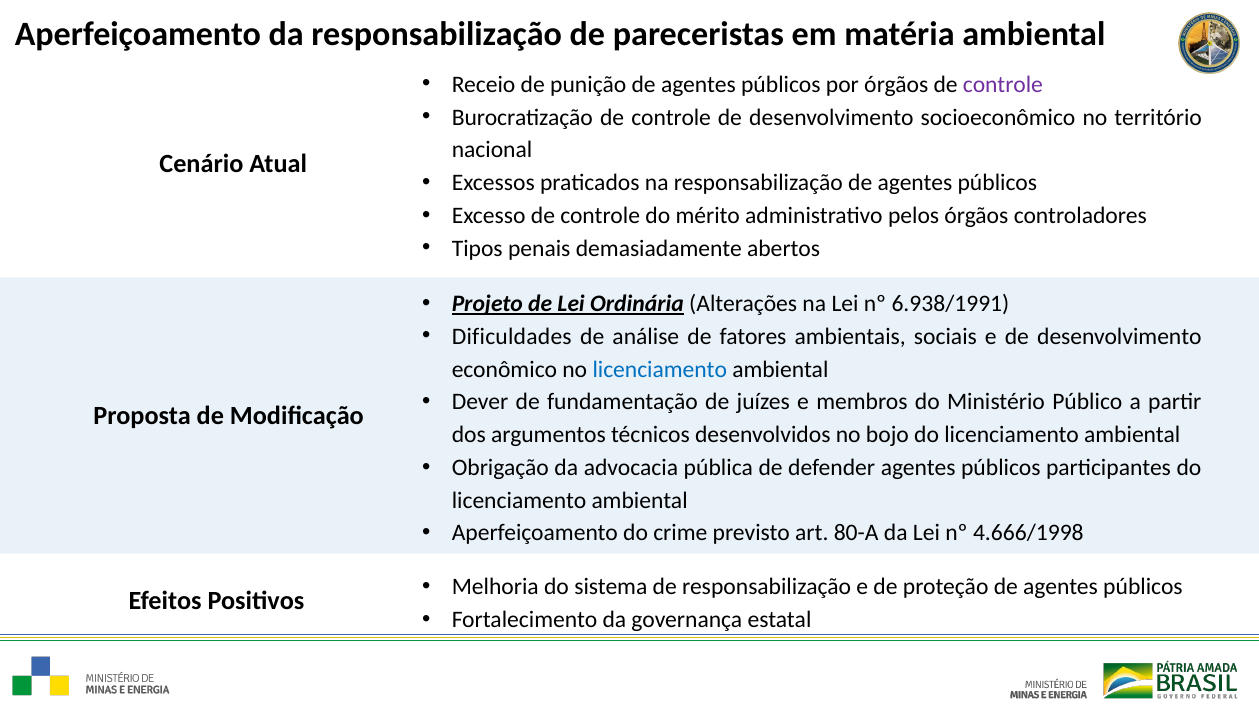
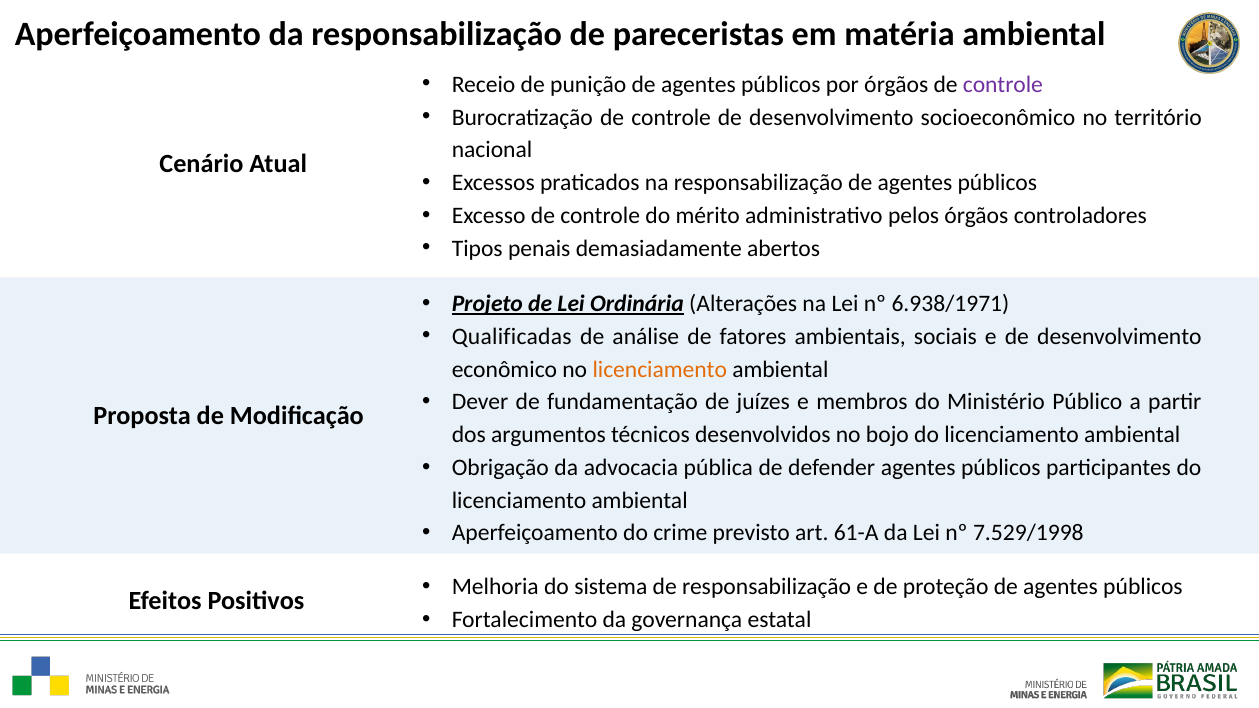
6.938/1991: 6.938/1991 -> 6.938/1971 (950, 304)
Dificuldades: Dificuldades -> Qualificadas (512, 337)
licenciamento colour: blue -> orange (660, 369)
80-A: 80-A -> 61-A (856, 533)
4.666/1998: 4.666/1998 -> 7.529/1998 (1028, 533)
